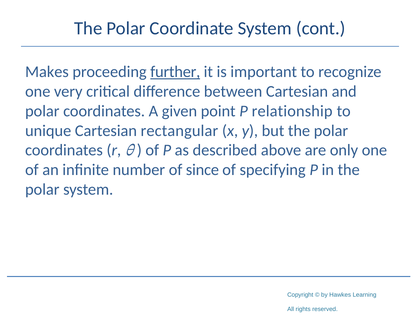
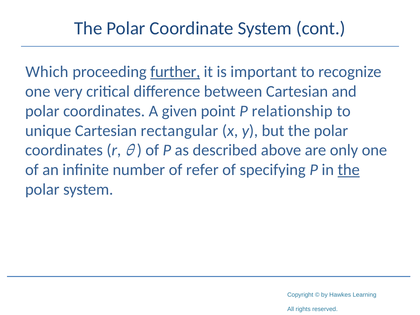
Makes: Makes -> Which (47, 72)
since: since -> refer (202, 170)
the underline: none -> present (349, 170)
